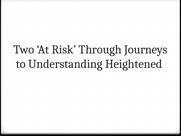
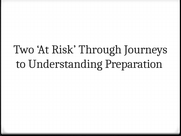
Heightened: Heightened -> Preparation (134, 64)
